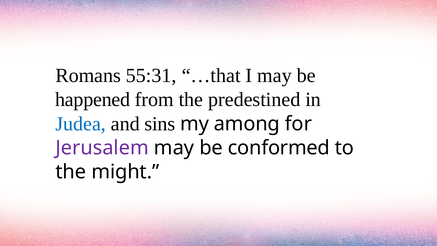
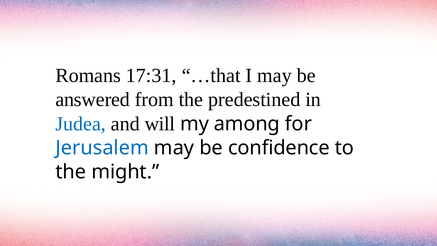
55:31: 55:31 -> 17:31 (151, 76)
happened: happened -> answered (93, 100)
sins: sins -> will (160, 124)
Jerusalem colour: purple -> blue (102, 148)
conformed: conformed -> confidence (279, 148)
